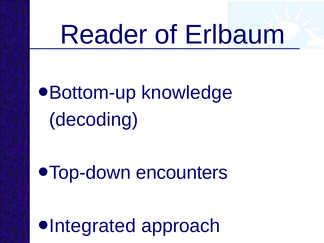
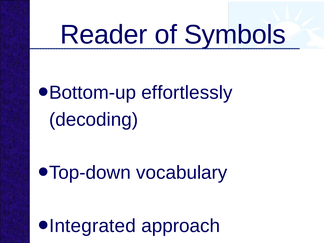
Erlbaum: Erlbaum -> Symbols (235, 35)
knowledge: knowledge -> effortlessly (187, 93)
encounters: encounters -> vocabulary (182, 173)
